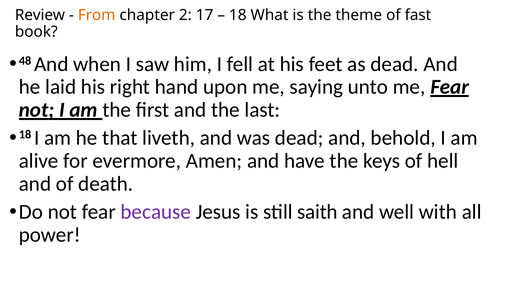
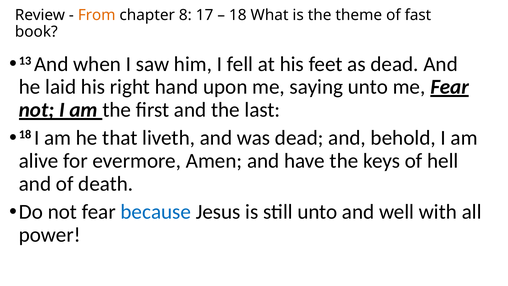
2: 2 -> 8 (185, 15)
48: 48 -> 13 (25, 61)
because colour: purple -> blue (156, 212)
still saith: saith -> unto (317, 212)
